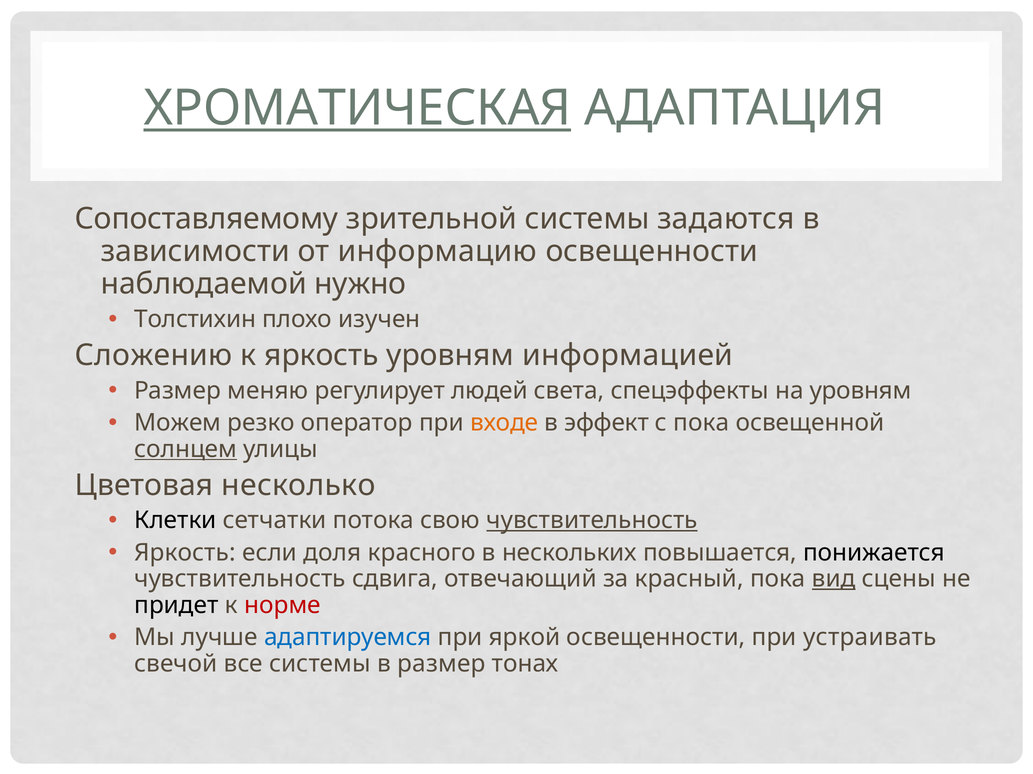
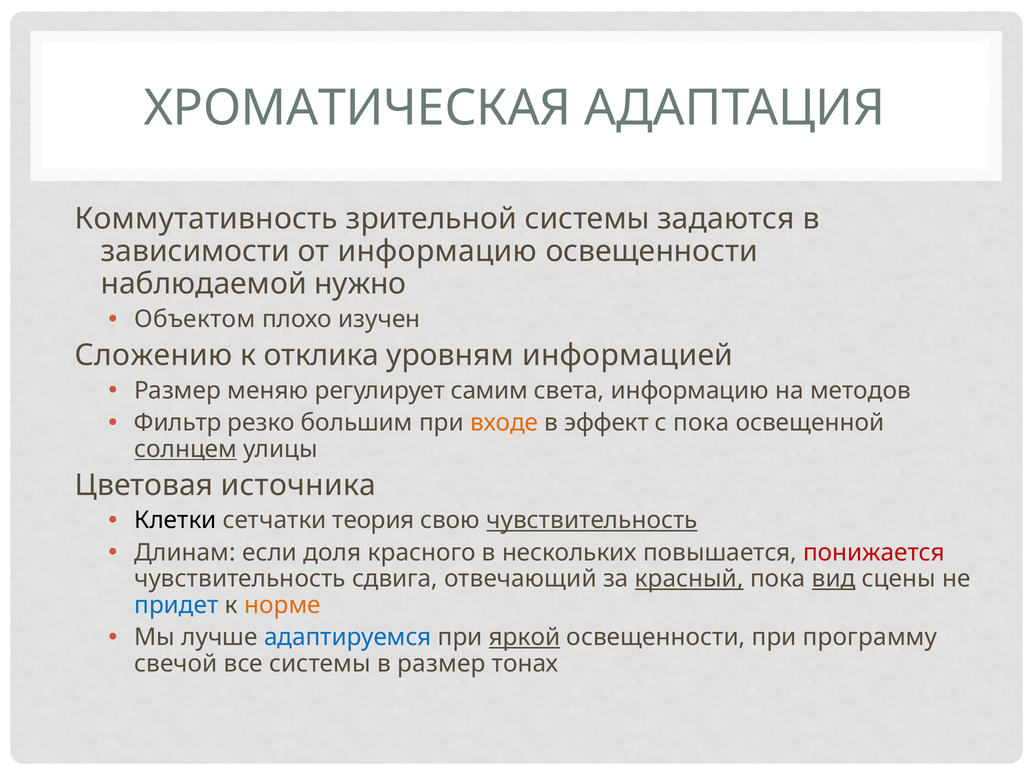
ХРОМАТИЧЕСКАЯ underline: present -> none (358, 108)
Сопоставляемому: Сопоставляемому -> Коммутативность (206, 219)
Толстихин: Толстихин -> Объектом (195, 319)
к яркость: яркость -> отклика (321, 356)
людей: людей -> самим (489, 391)
света спецэффекты: спецэффекты -> информацию (690, 391)
на уровням: уровням -> методов (860, 391)
Можем: Можем -> Фильтр (178, 423)
оператор: оператор -> большим (357, 423)
несколько: несколько -> источника (298, 486)
потока: потока -> теория (374, 521)
Яркость: Яркость -> Длинам (185, 553)
понижается colour: black -> red (874, 553)
красный underline: none -> present (689, 579)
придет colour: black -> blue (176, 606)
норме colour: red -> orange (282, 606)
яркой underline: none -> present (525, 638)
устраивать: устраивать -> программу (870, 638)
